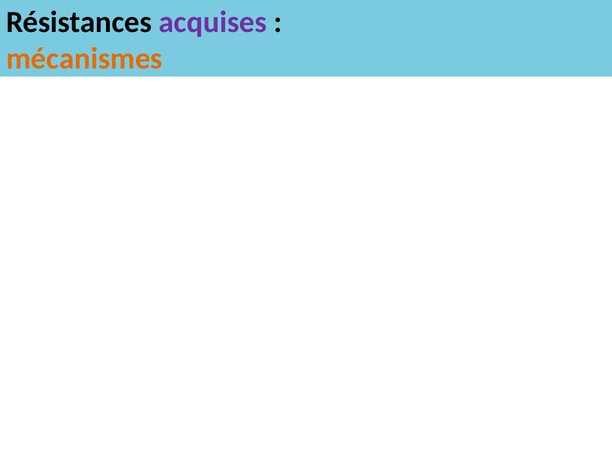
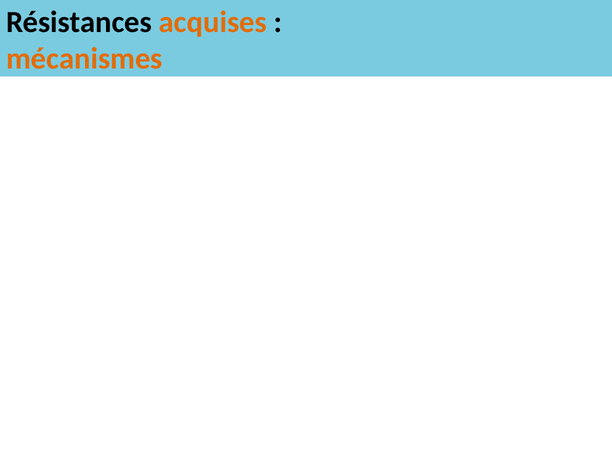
acquises colour: purple -> orange (213, 22)
